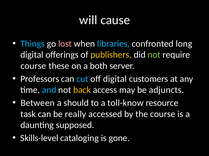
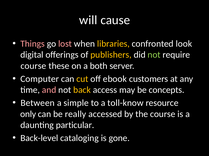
Things colour: light blue -> pink (33, 44)
libraries colour: light blue -> yellow (113, 44)
long: long -> look (184, 44)
Professors: Professors -> Computer (40, 79)
cut colour: light blue -> yellow (82, 79)
off digital: digital -> ebook (115, 79)
and colour: light blue -> pink (49, 90)
adjuncts: adjuncts -> concepts (167, 90)
should: should -> simple (76, 103)
task: task -> only (28, 115)
supposed: supposed -> particular (75, 126)
Skills-level: Skills-level -> Back-level (39, 139)
